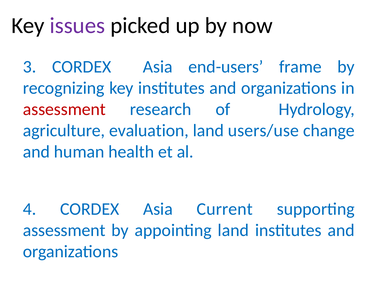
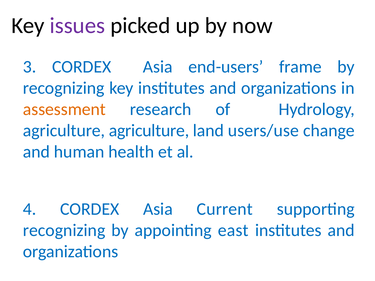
assessment colour: red -> orange (64, 109)
agriculture evaluation: evaluation -> agriculture (149, 131)
assessment: assessment -> recognizing (64, 230)
appointing land: land -> east (233, 230)
